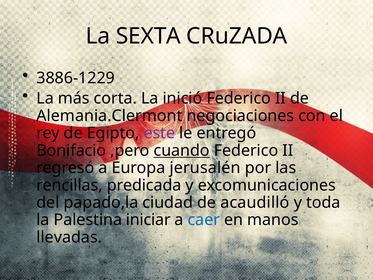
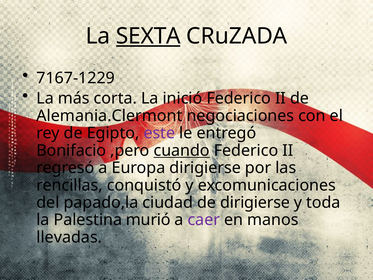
SEXTA underline: none -> present (148, 36)
3886-1229: 3886-1229 -> 7167-1229 (76, 78)
Europa jerusalén: jerusalén -> dirigierse (205, 168)
predicada: predicada -> conquistó (144, 185)
de acaudilló: acaudilló -> dirigierse (255, 202)
iniciar: iniciar -> murió (148, 220)
caer colour: blue -> purple (204, 220)
